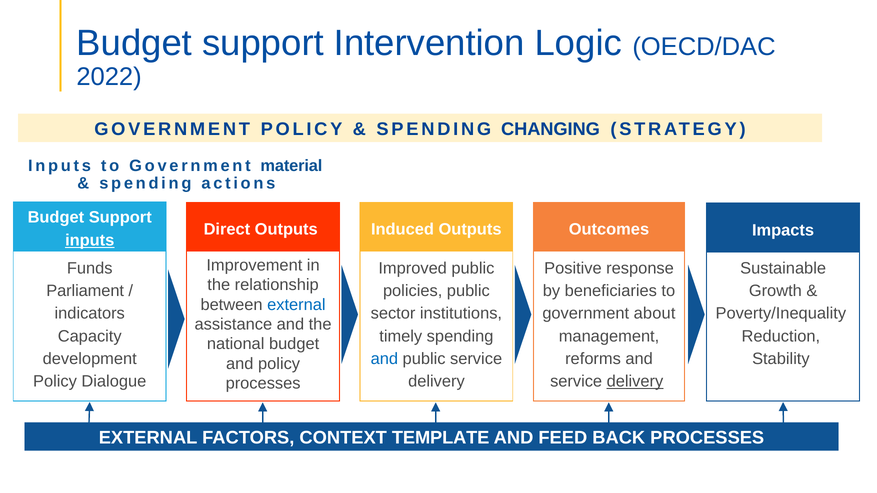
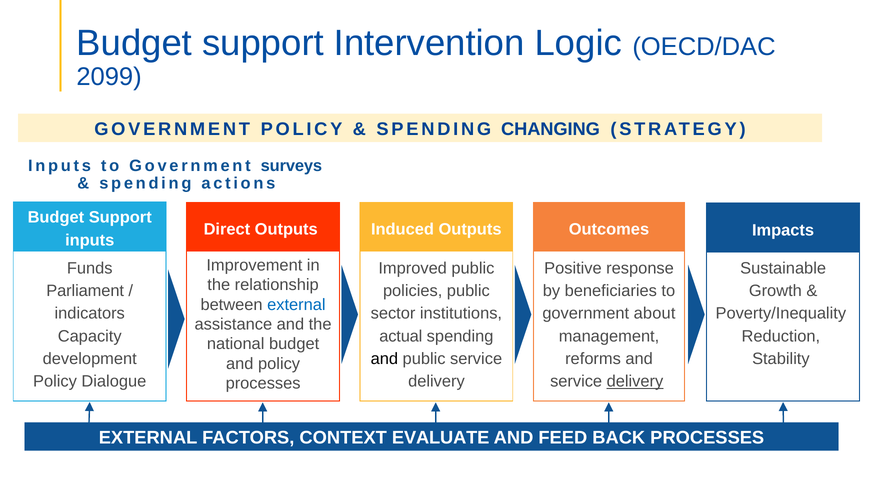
2022: 2022 -> 2099 (109, 77)
material: material -> surveys (291, 166)
inputs underline: present -> none (90, 240)
timely: timely -> actual (401, 336)
and colour: blue -> black (384, 359)
TEMPLATE: TEMPLATE -> EVALUATE (441, 438)
